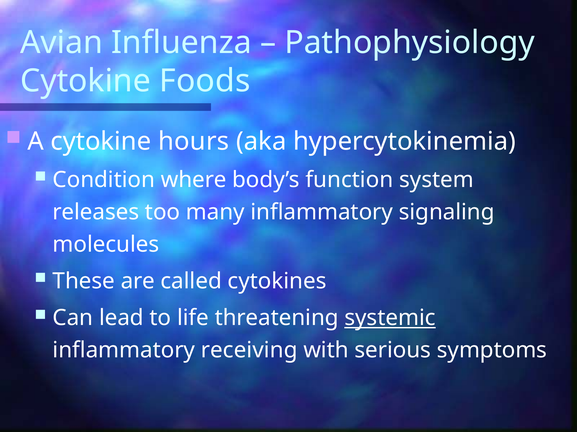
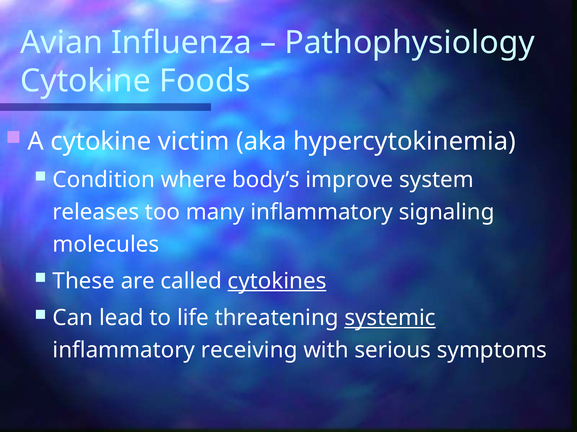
hours: hours -> victim (194, 142)
function: function -> improve (349, 180)
cytokines underline: none -> present (277, 282)
